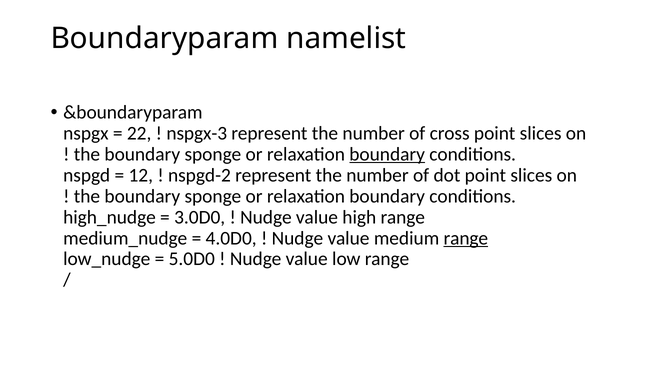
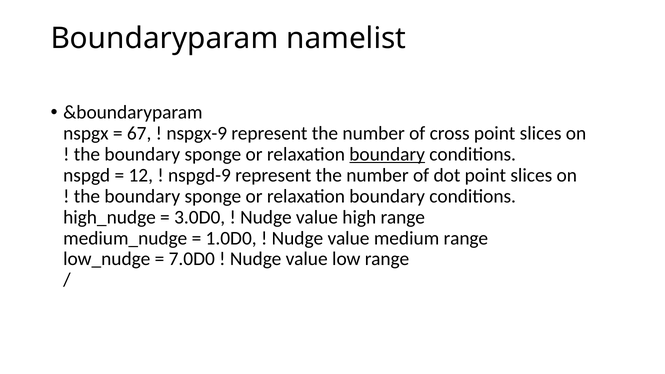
22: 22 -> 67 (139, 133)
nspgx-3: nspgx-3 -> nspgx-9 (197, 133)
nspgd-2: nspgd-2 -> nspgd-9 (199, 175)
4.0D0: 4.0D0 -> 1.0D0 (231, 238)
range underline: present -> none (466, 238)
5.0D0: 5.0D0 -> 7.0D0 (192, 259)
